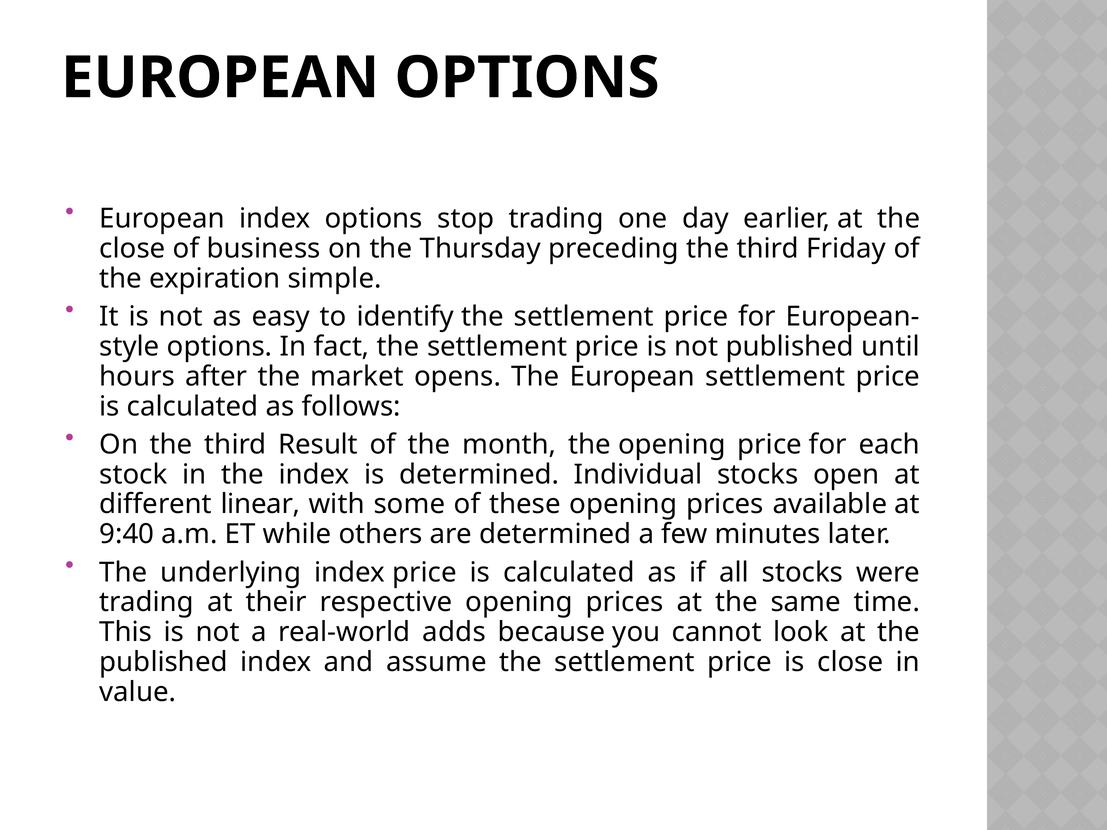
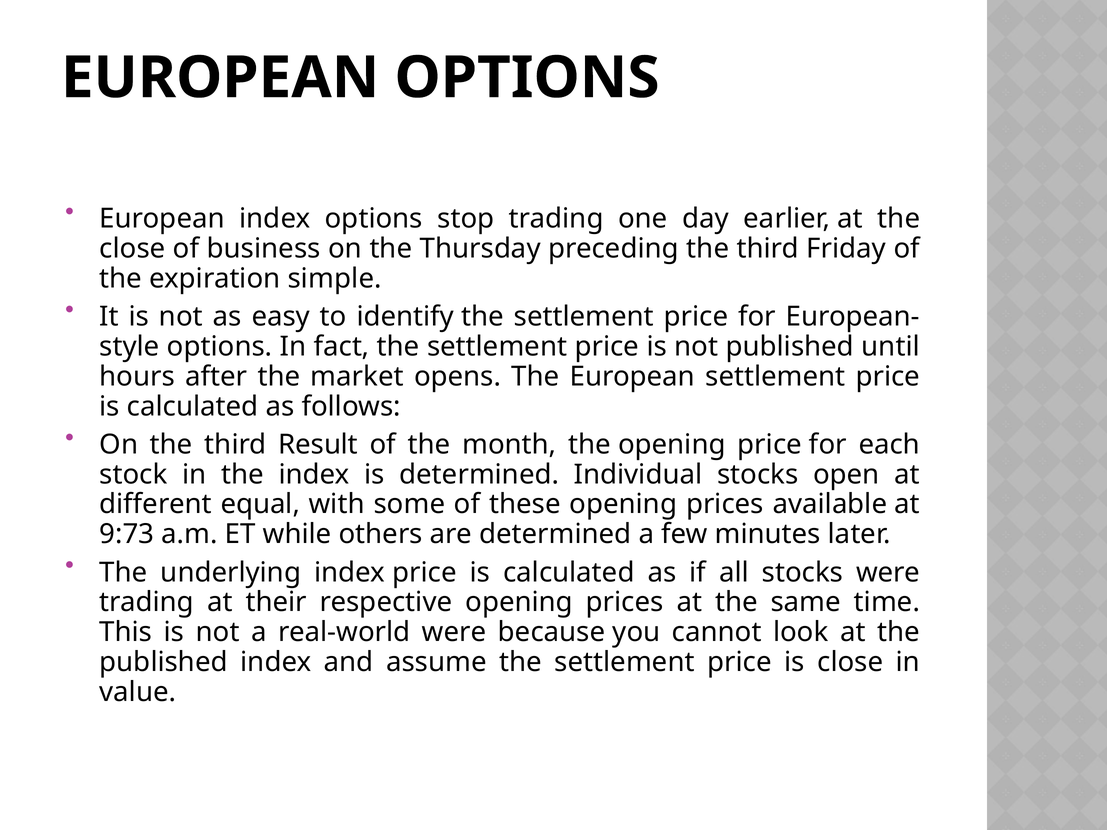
linear: linear -> equal (260, 504)
9:40: 9:40 -> 9:73 (127, 534)
real-world adds: adds -> were (454, 632)
